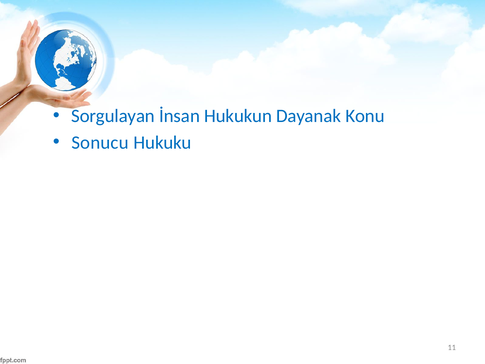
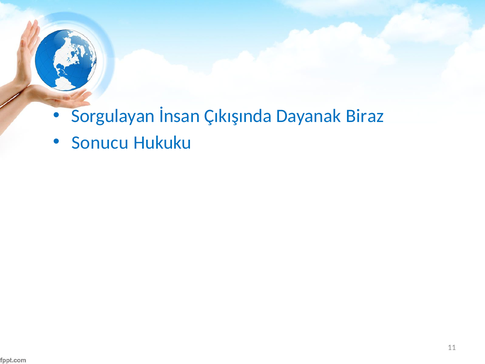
Hukukun: Hukukun -> Çıkışında (238, 116)
Konu: Konu -> Biraz (365, 116)
